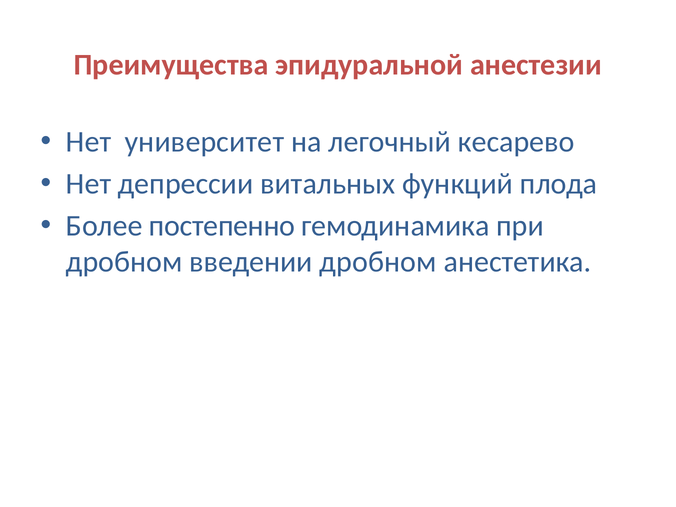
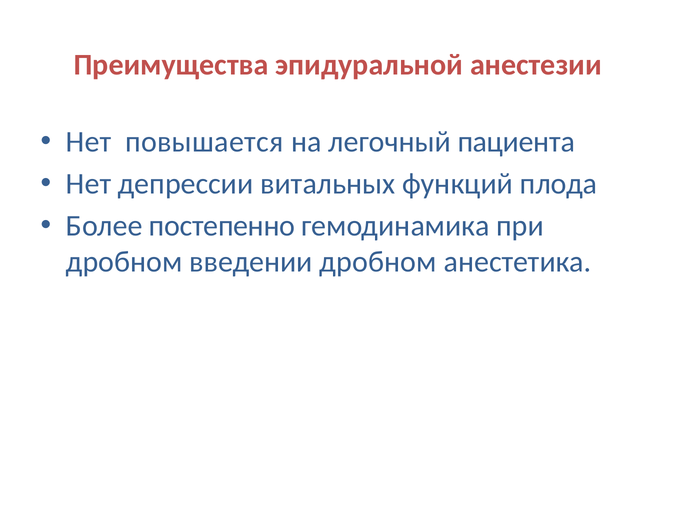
университет: университет -> повышается (204, 142)
кесарево: кесарево -> пациента (516, 142)
